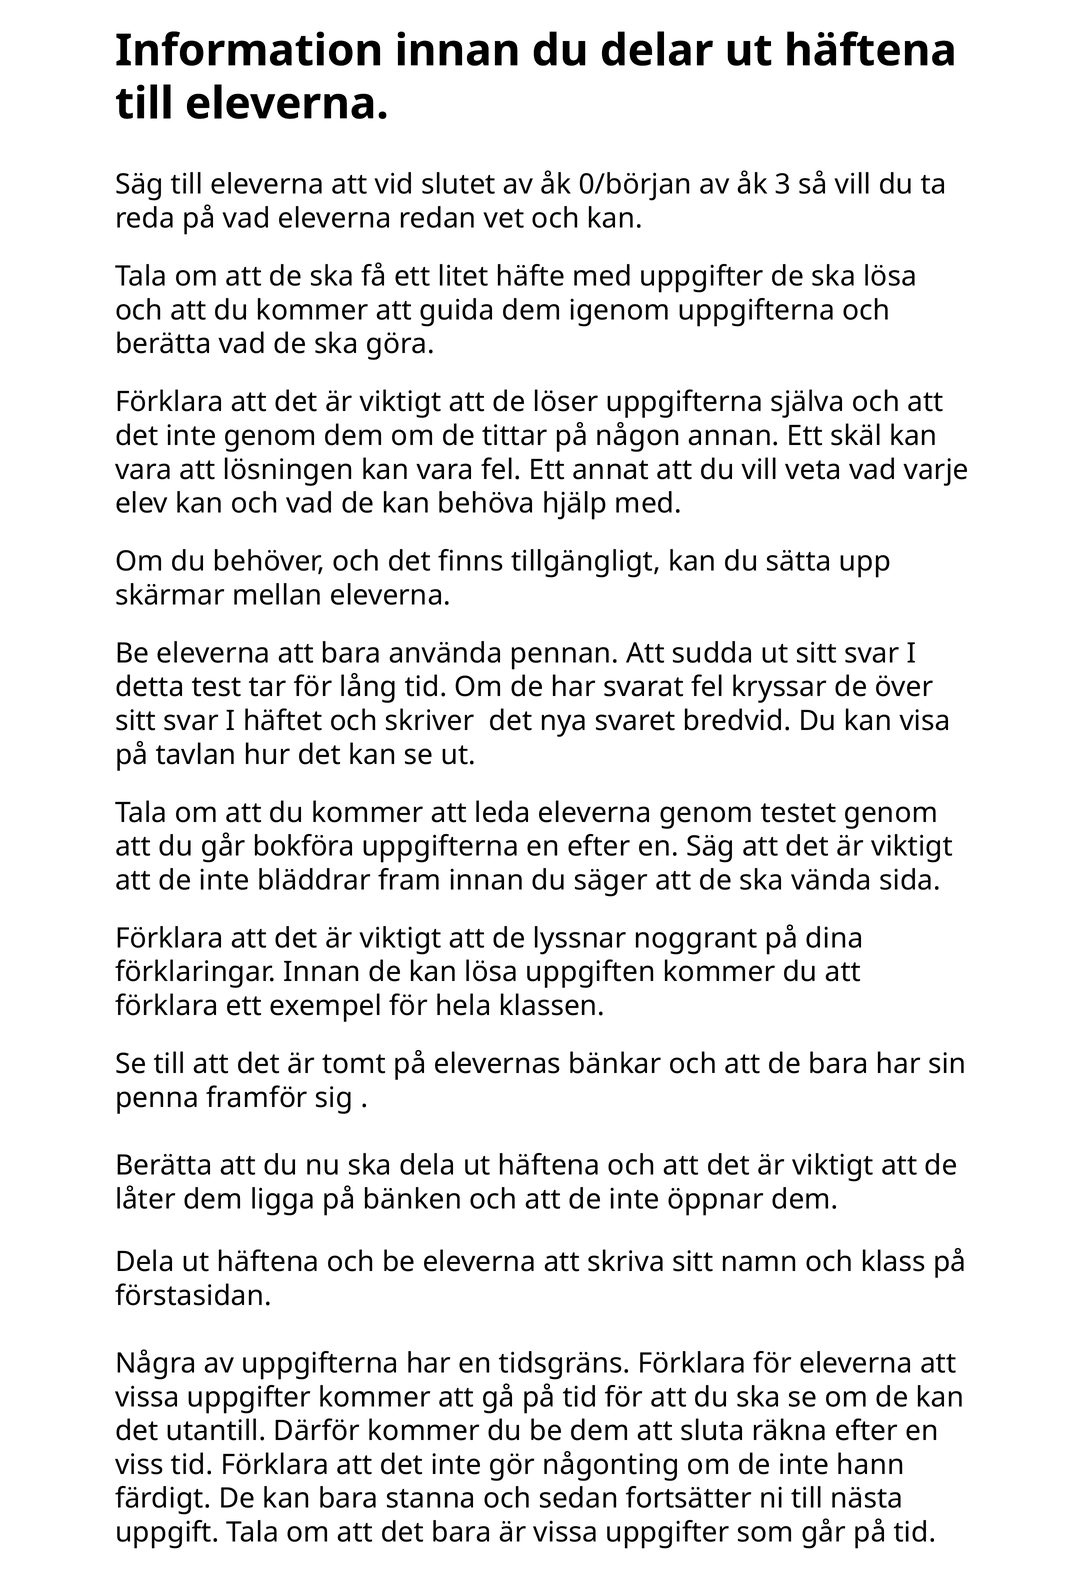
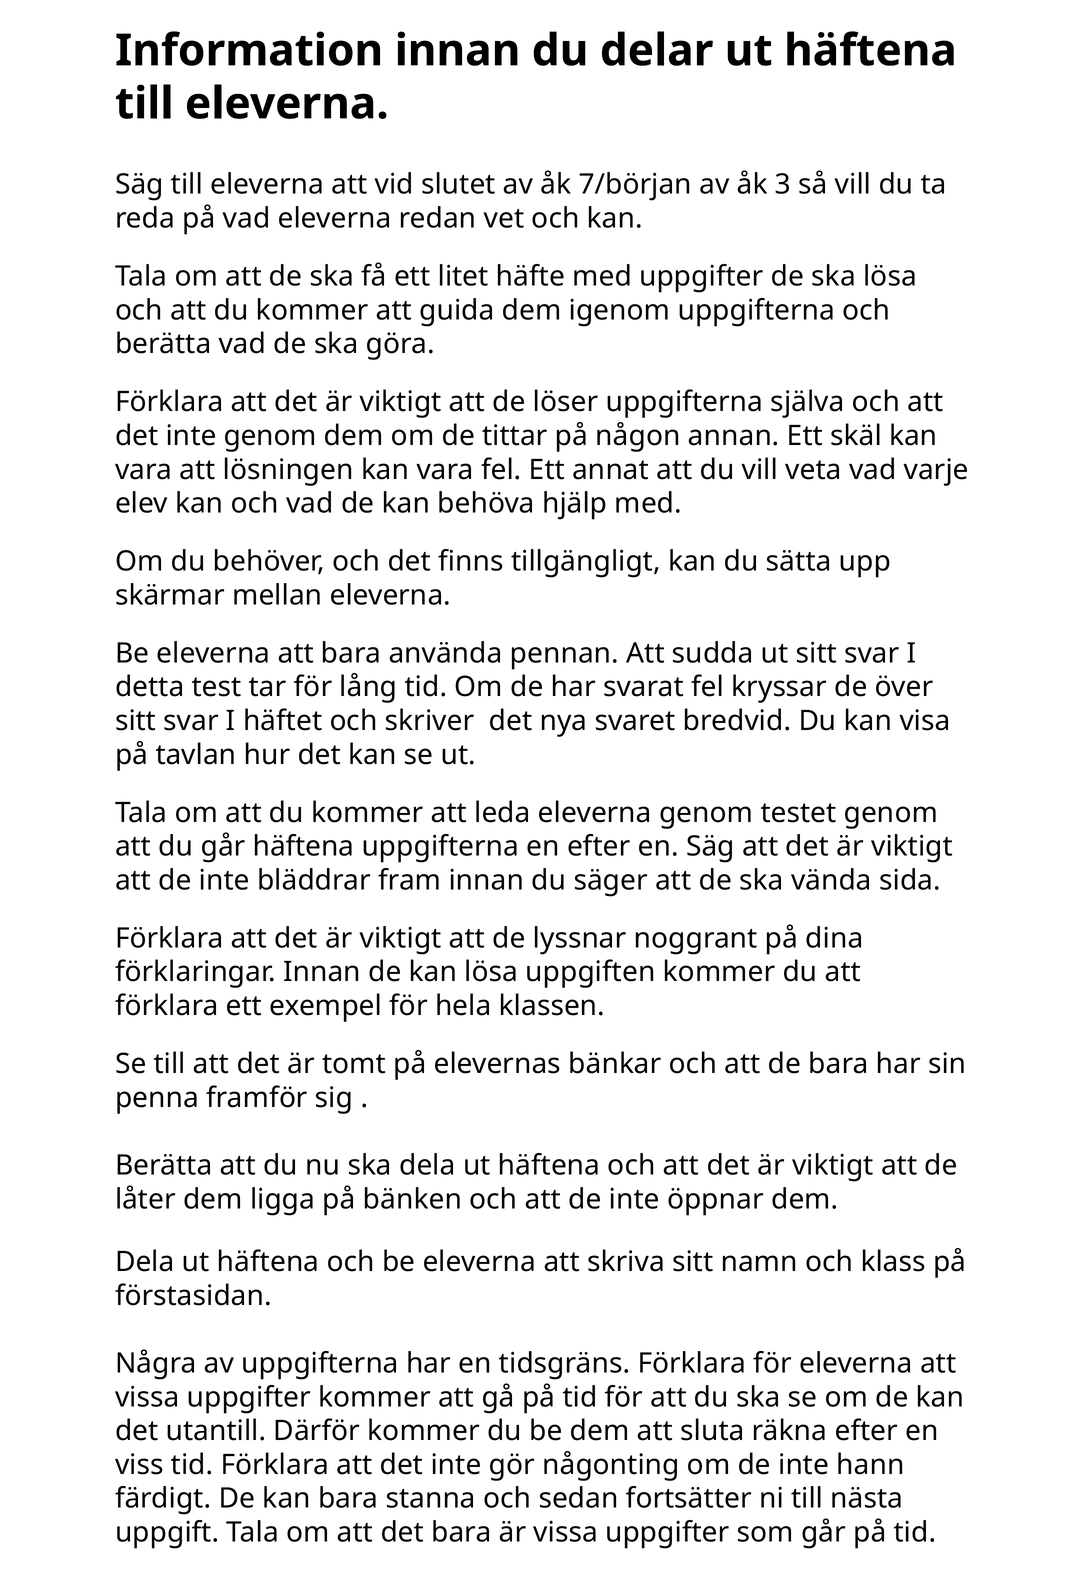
0/början: 0/början -> 7/början (635, 185)
går bokföra: bokföra -> häftena (303, 846)
